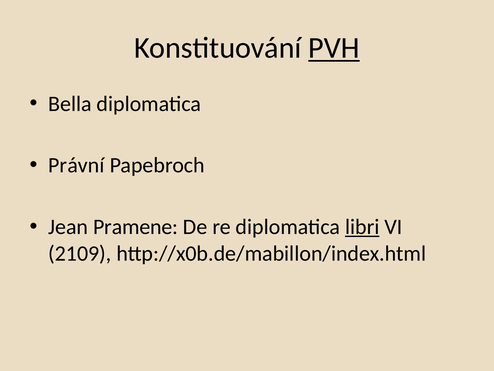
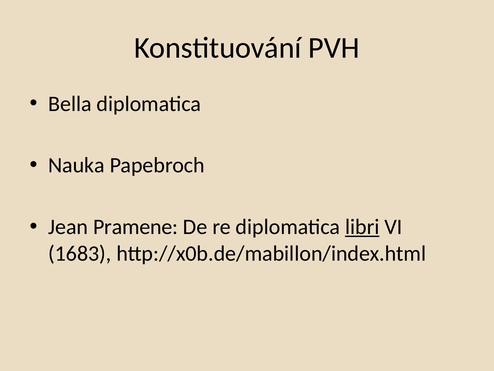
PVH underline: present -> none (334, 48)
Právní: Právní -> Nauka (76, 165)
2109: 2109 -> 1683 (80, 253)
